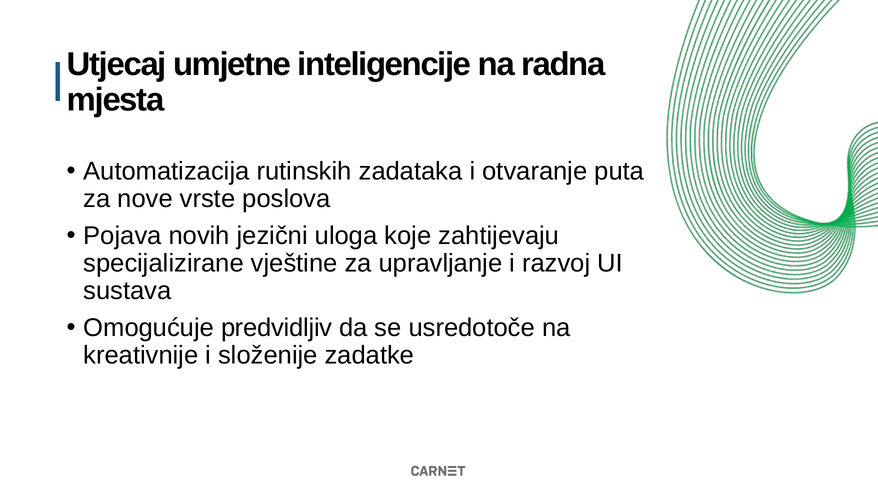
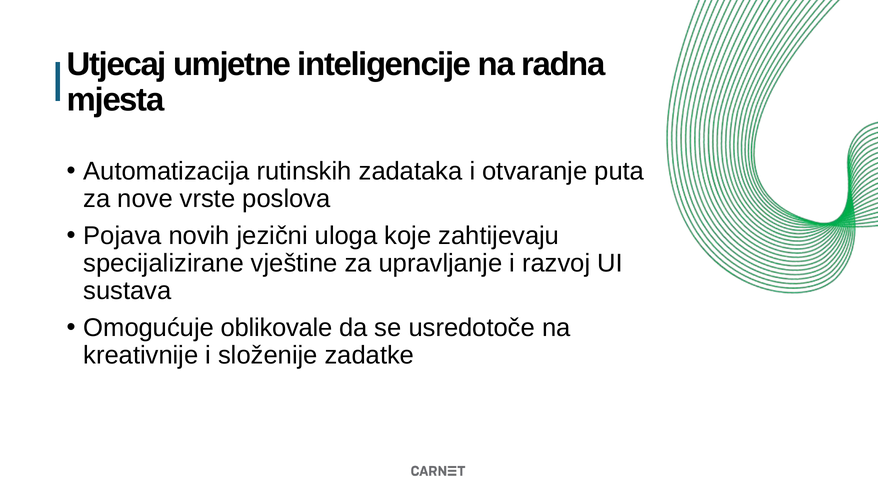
predvidljiv: predvidljiv -> oblikovale (277, 328)
